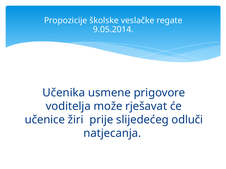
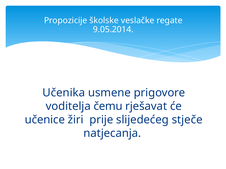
može: može -> čemu (108, 106)
odluči: odluči -> stječe (187, 120)
